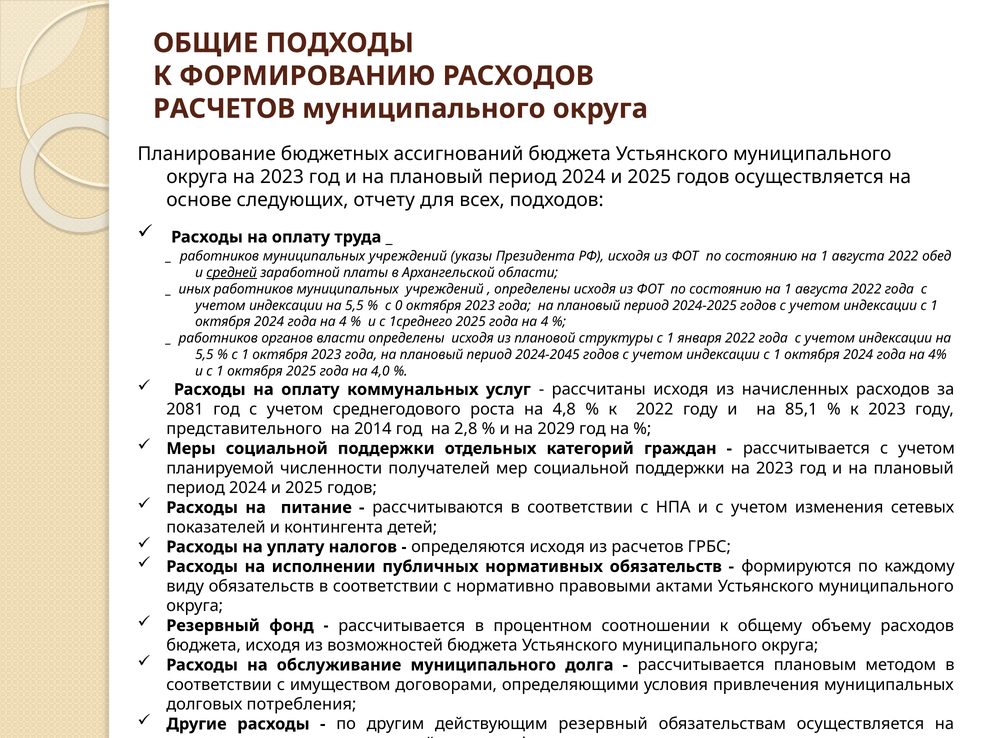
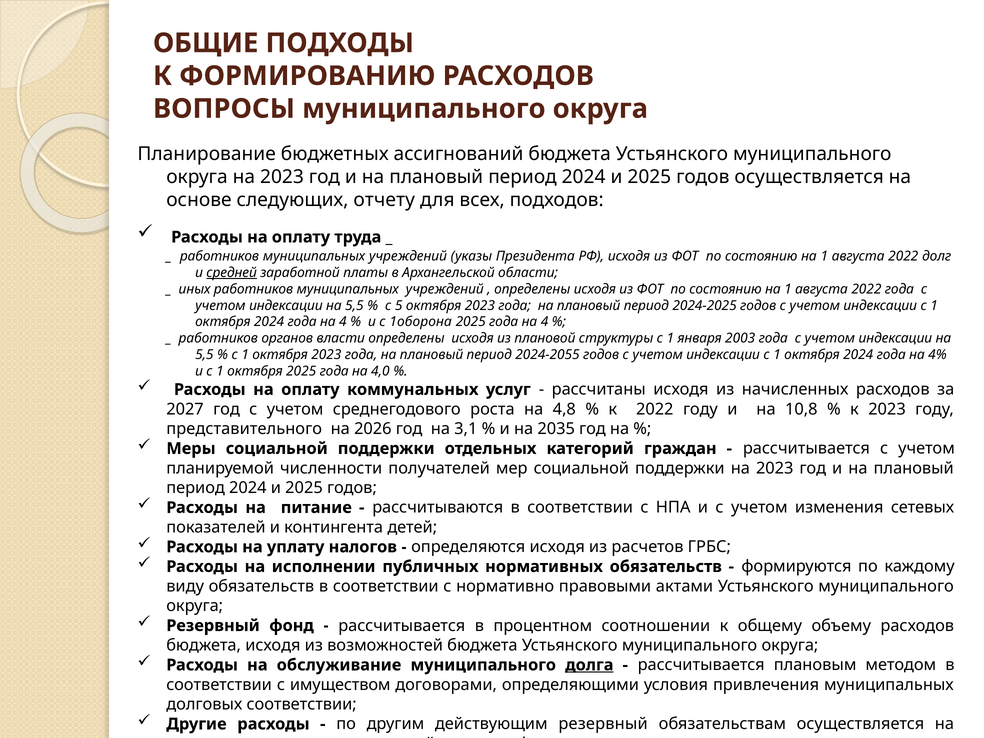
РАСЧЕТОВ: РАСЧЕТОВ -> ВОПРОСЫ (224, 109)
обед: обед -> долг (937, 256)
0: 0 -> 5 (399, 306)
1среднего: 1среднего -> 1оборона (421, 322)
января 2022: 2022 -> 2003 (740, 338)
2024-2045: 2024-2045 -> 2024-2055 (547, 355)
2081: 2081 -> 2027 (185, 409)
85,1: 85,1 -> 10,8 (801, 409)
2014: 2014 -> 2026 (373, 429)
2,8: 2,8 -> 3,1 (466, 429)
2029: 2029 -> 2035 (556, 429)
долга underline: none -> present (589, 665)
долговых потребления: потребления -> соответствии (302, 704)
